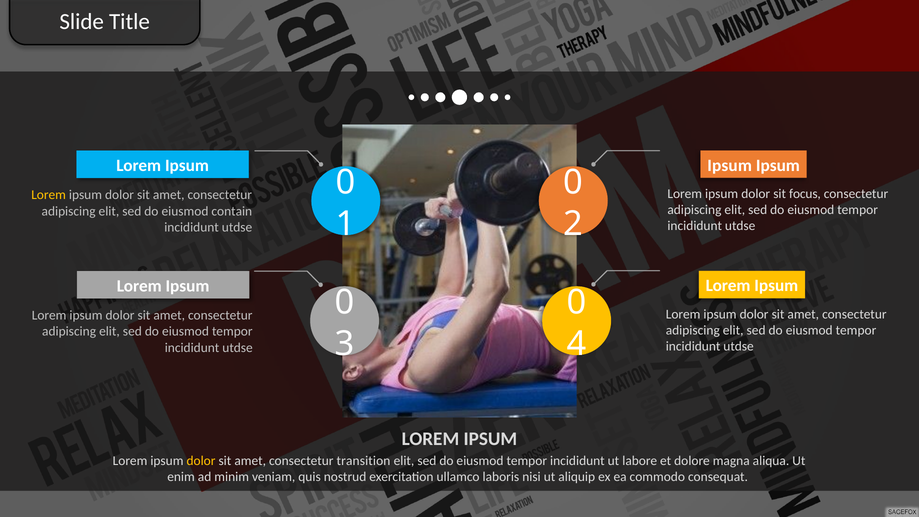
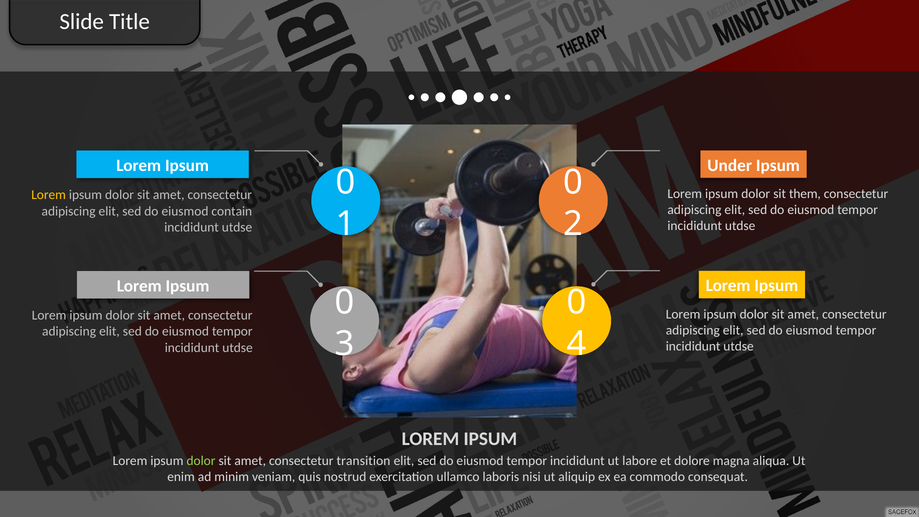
Ipsum: Ipsum -> Under (730, 165)
focus: focus -> them (805, 194)
dolor colour: yellow -> light green (201, 461)
